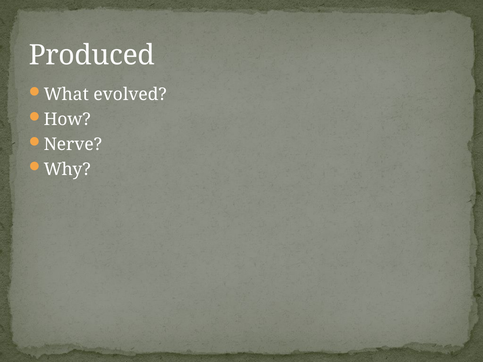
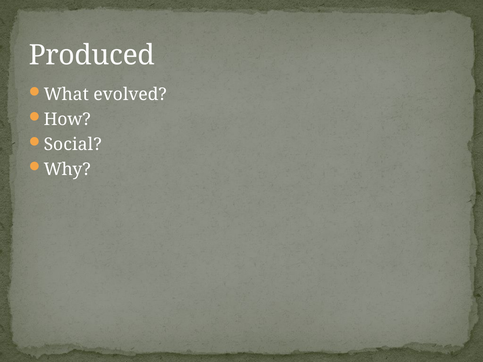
Nerve: Nerve -> Social (73, 144)
